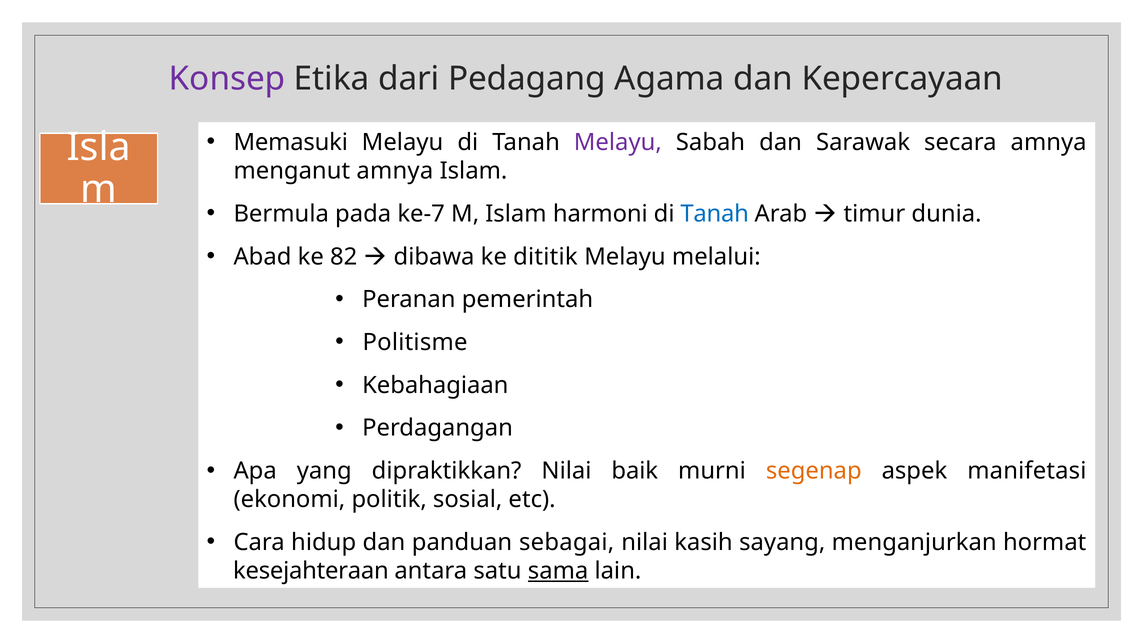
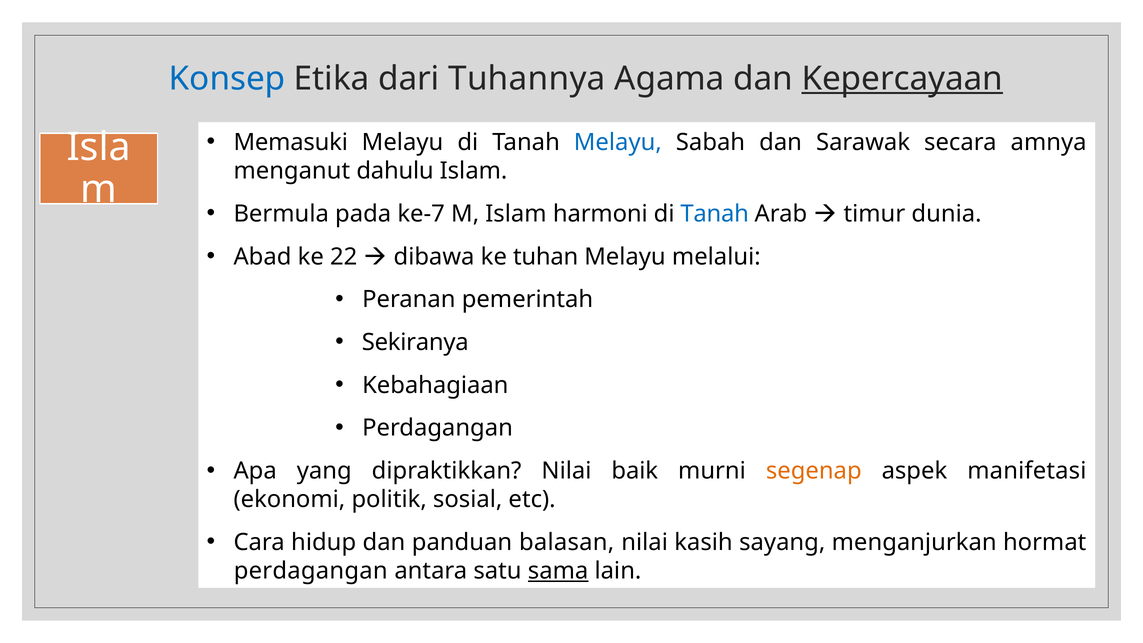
Konsep colour: purple -> blue (227, 79)
Pedagang: Pedagang -> Tuhannya (527, 79)
Kepercayaan underline: none -> present (902, 79)
Melayu colour: purple -> blue (618, 142)
menganut amnya: amnya -> dahulu (395, 171)
82: 82 -> 22 (344, 257)
dititik: dititik -> tuhan (546, 257)
Politisme: Politisme -> Sekiranya (415, 342)
sebagai: sebagai -> balasan (567, 542)
kesejahteraan: kesejahteraan -> perdagangan (311, 571)
